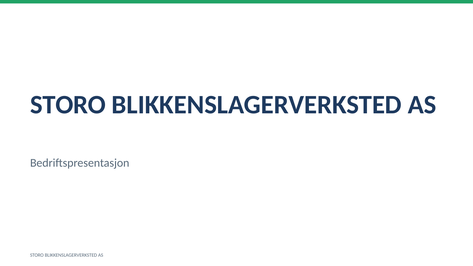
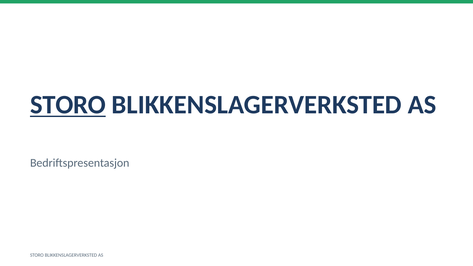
STORO underline: none -> present (68, 105)
